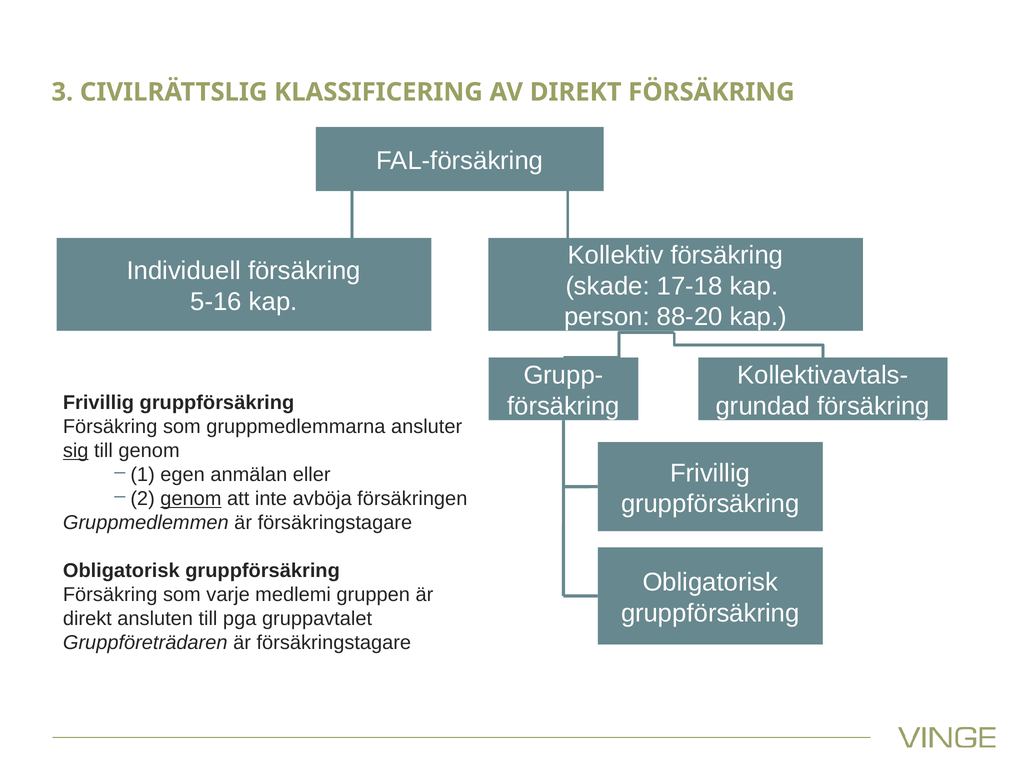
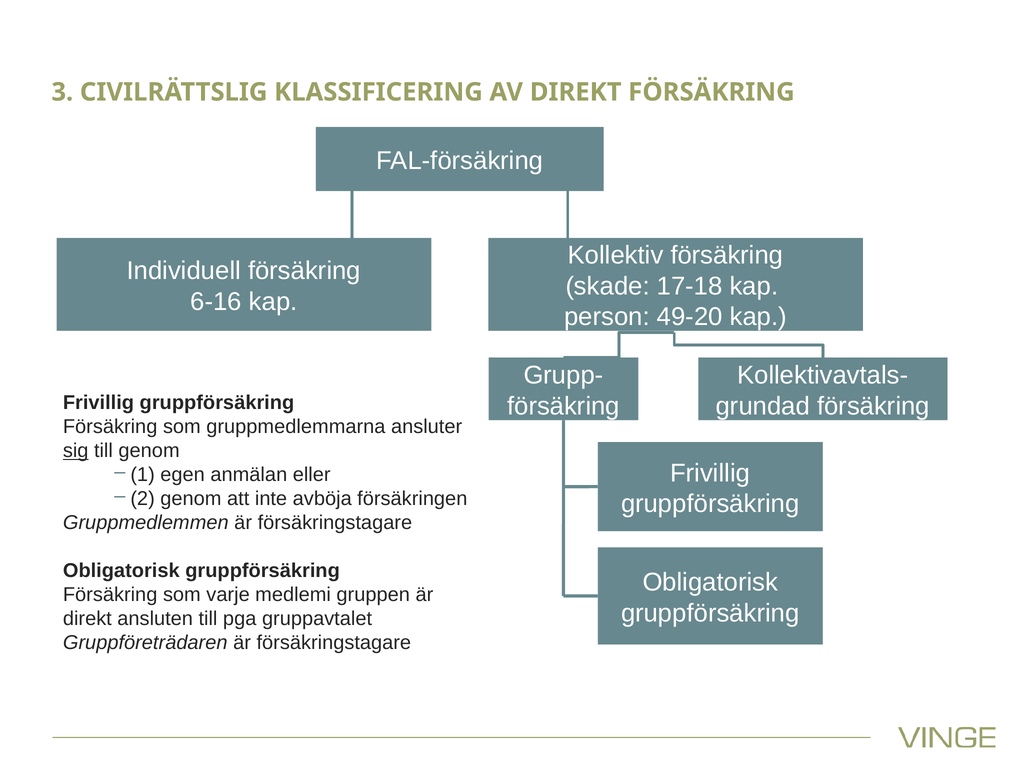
5-16: 5-16 -> 6-16 (216, 302)
88-20: 88-20 -> 49-20 (690, 317)
genom underline: present -> none (191, 499)
